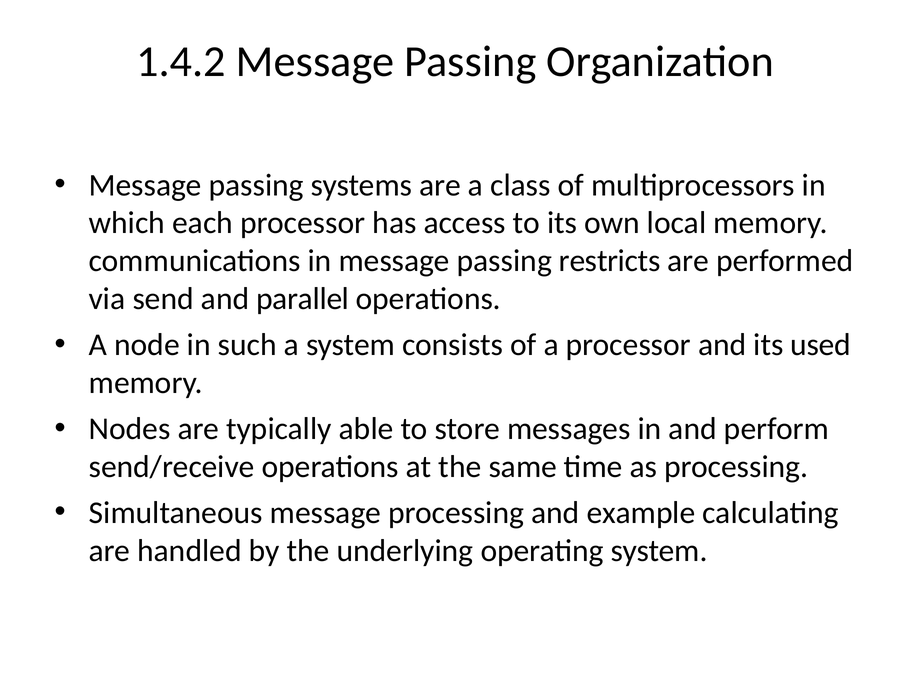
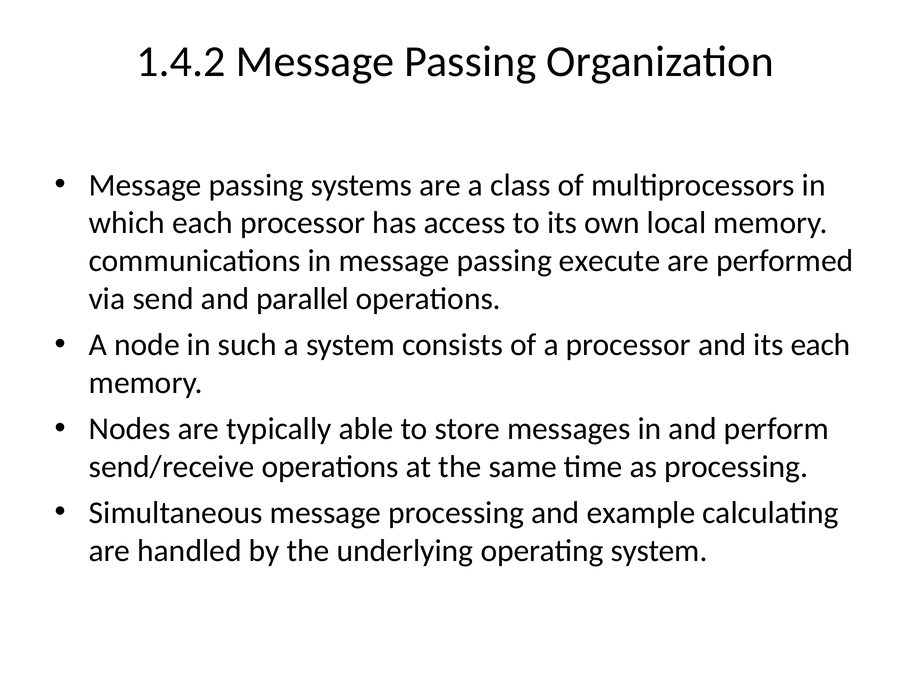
restricts: restricts -> execute (610, 261)
its used: used -> each (820, 345)
